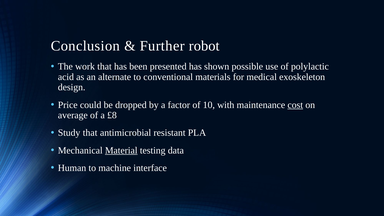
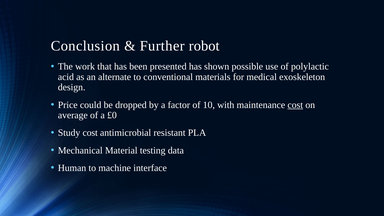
£8: £8 -> £0 (112, 115)
Study that: that -> cost (90, 133)
Material underline: present -> none (121, 150)
